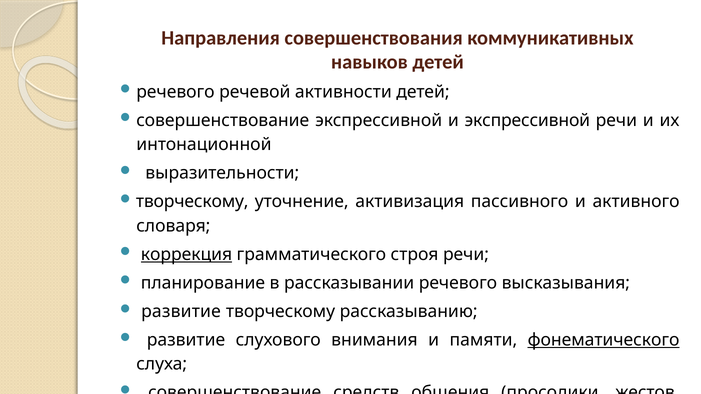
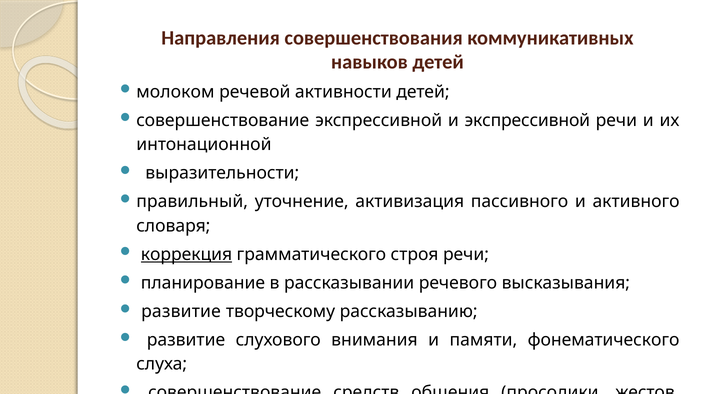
речевого: речевого -> молоком (175, 92)
творческому: творческому -> правильный (192, 202)
фонематического underline: present -> none (604, 340)
